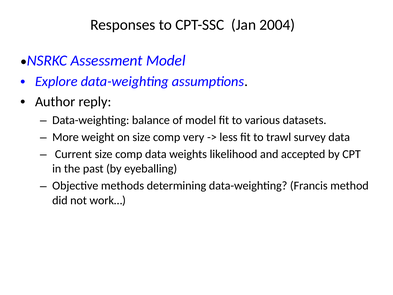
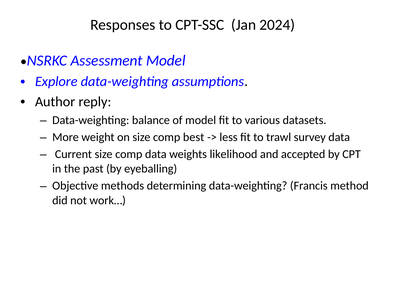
2004: 2004 -> 2024 (277, 25)
very: very -> best (194, 137)
